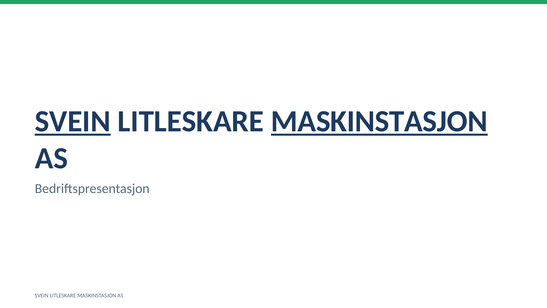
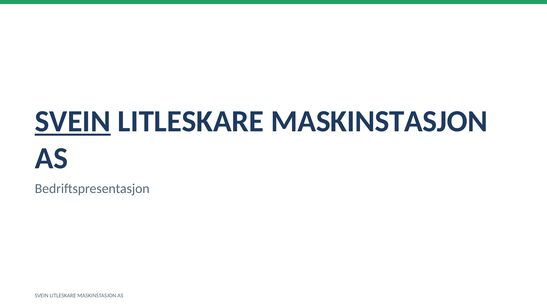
MASKINSTASJON underline: present -> none (379, 121)
